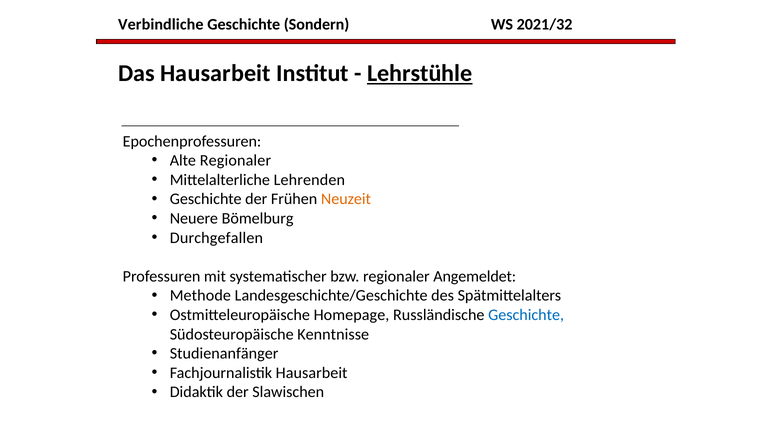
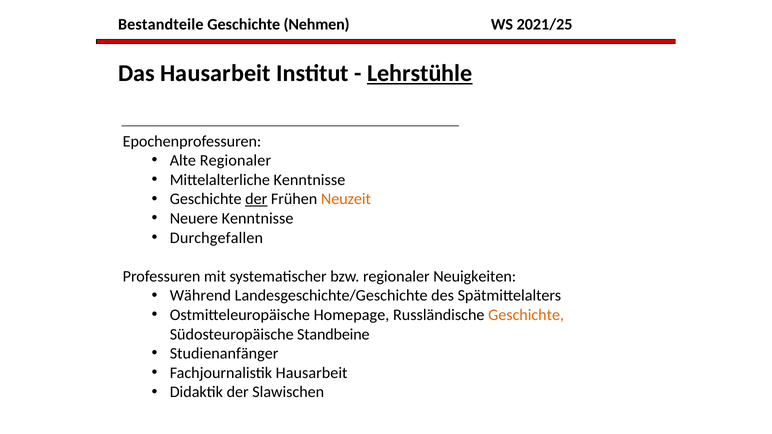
Verbindliche: Verbindliche -> Bestandteile (161, 24)
Sondern: Sondern -> Nehmen (317, 24)
2021/32: 2021/32 -> 2021/25 (545, 24)
Mittelalterliche Lehrenden: Lehrenden -> Kenntnisse (309, 180)
der underline: none -> present (256, 199)
Neuere Bömelburg: Bömelburg -> Kenntnisse (258, 219)
Angemeldet: Angemeldet -> Neuigkeiten (475, 276)
Methode: Methode -> Während (200, 296)
Geschichte colour: blue -> orange (526, 315)
Kenntnisse: Kenntnisse -> Standbeine (333, 334)
